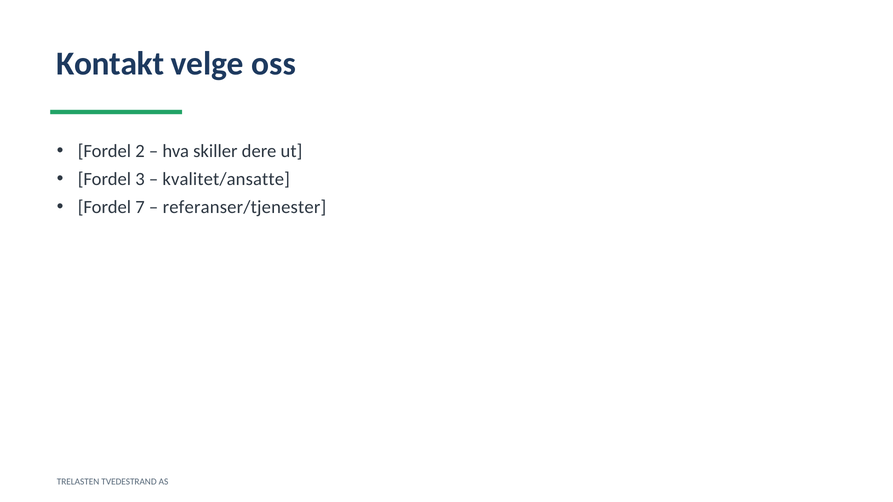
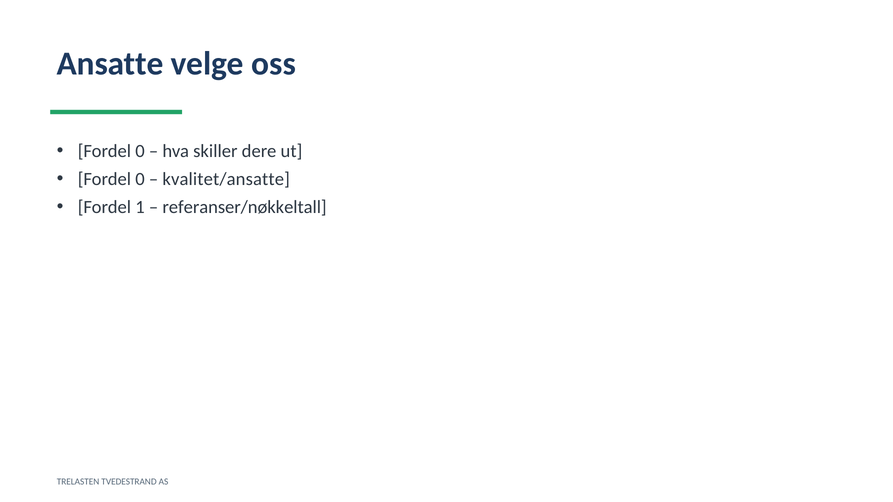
Kontakt: Kontakt -> Ansatte (110, 64)
2: 2 -> 0 (140, 151)
3: 3 -> 0 (140, 179)
7: 7 -> 1 (140, 207)
referanser/tjenester: referanser/tjenester -> referanser/nøkkeltall (245, 207)
